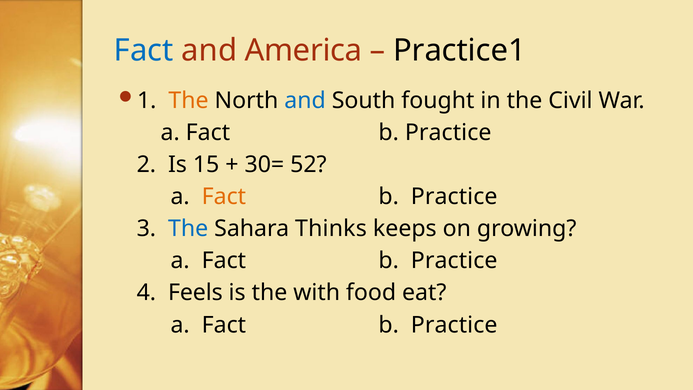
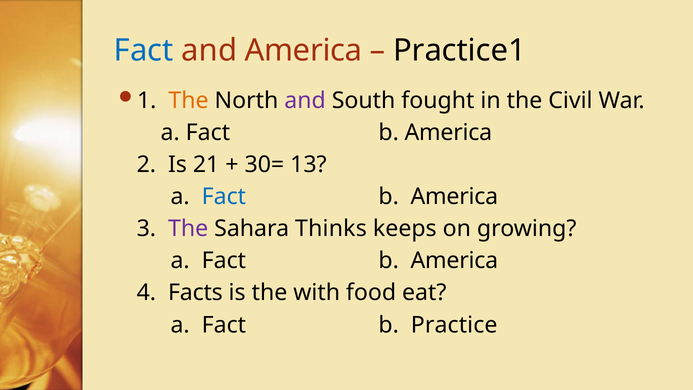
and colour: blue -> purple (305, 100)
Practice: Practice -> America (448, 132)
15: 15 -> 21 (206, 164)
52: 52 -> 13 (308, 164)
Fact colour: orange -> blue (224, 197)
Practice: Practice -> America (454, 197)
The colour: blue -> purple (188, 229)
Practice: Practice -> America (454, 261)
Feels: Feels -> Facts (195, 293)
